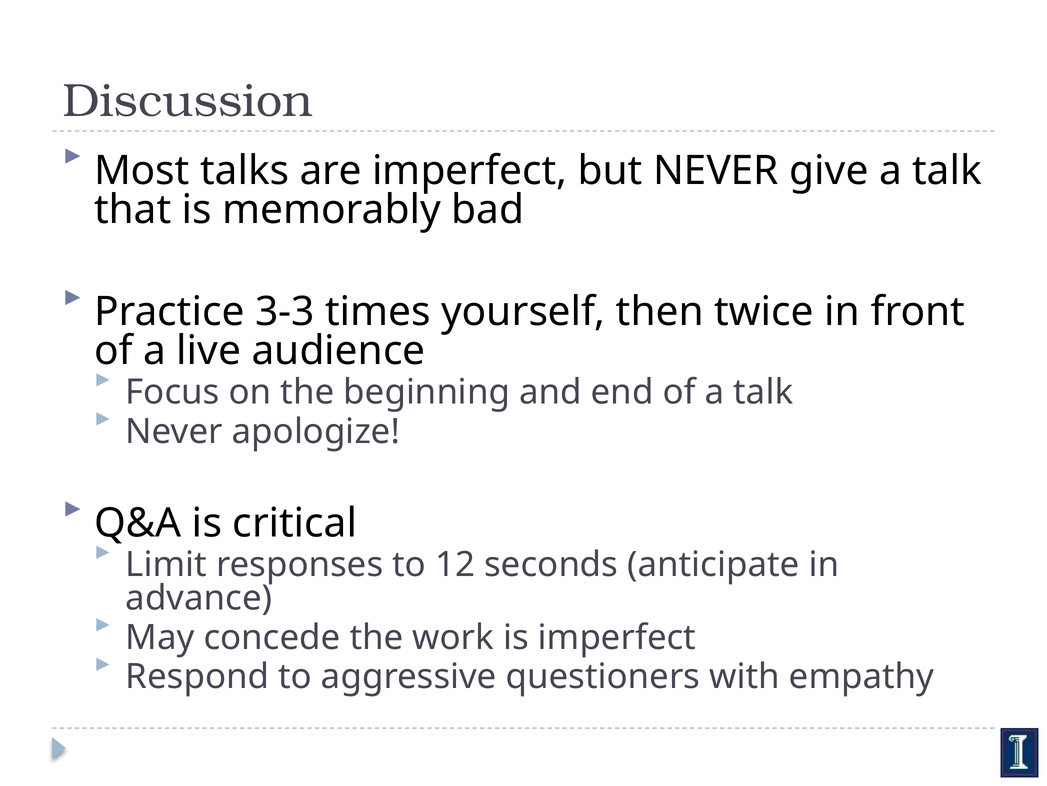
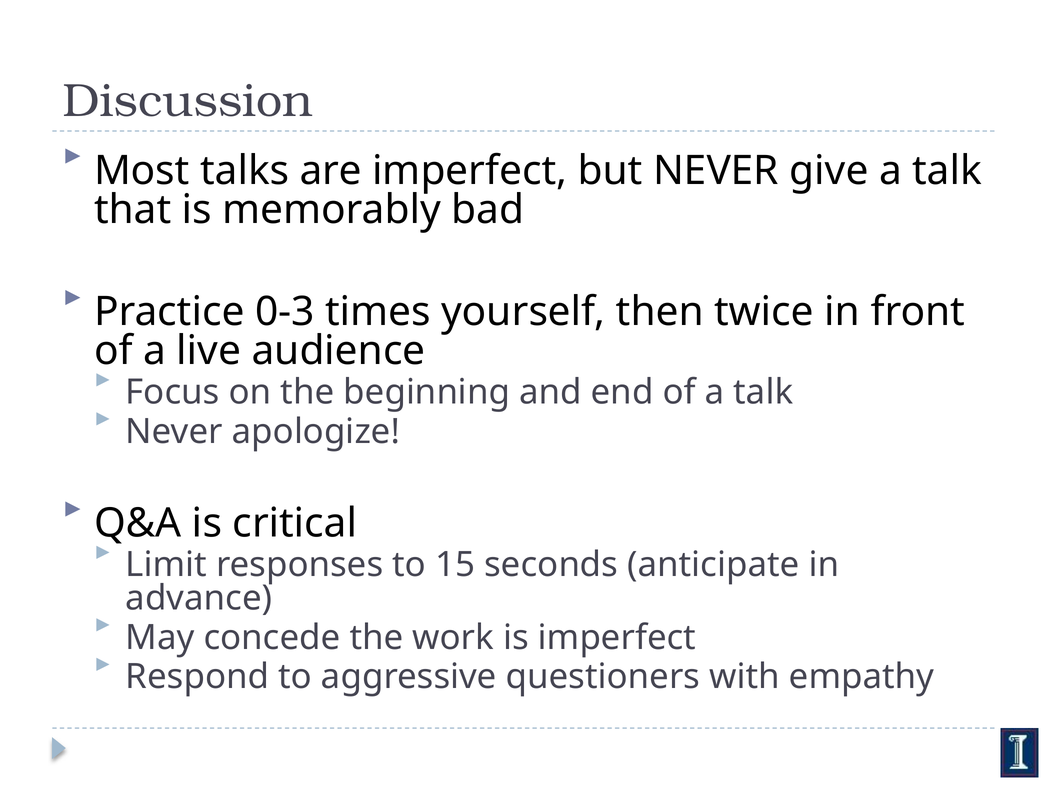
3-3: 3-3 -> 0-3 (285, 312)
12: 12 -> 15 (455, 564)
